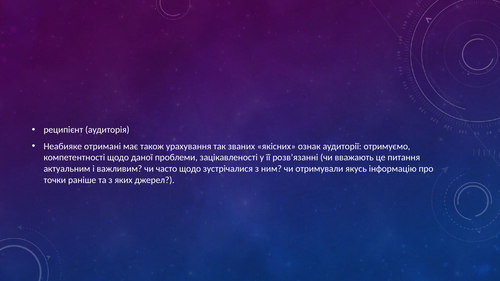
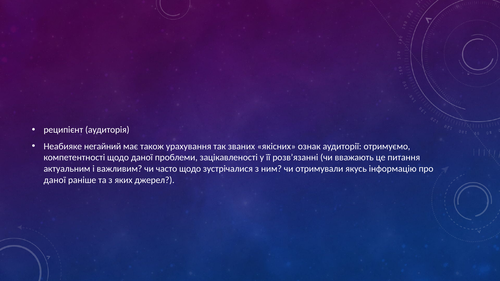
отримані: отримані -> негайний (103, 146)
точки: точки -> даної (55, 180)
